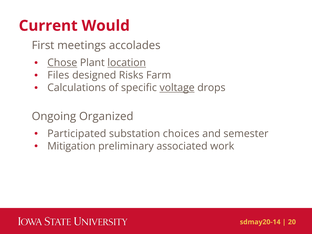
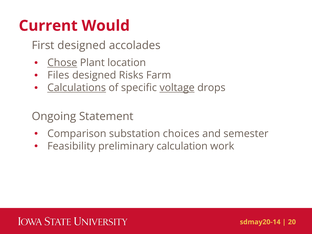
First meetings: meetings -> designed (82, 46)
location underline: present -> none (127, 63)
Calculations underline: none -> present (77, 88)
Organized: Organized -> Statement (106, 116)
Participated: Participated -> Comparison (77, 134)
Mitigation: Mitigation -> Feasibility (71, 146)
associated: associated -> calculation (182, 146)
